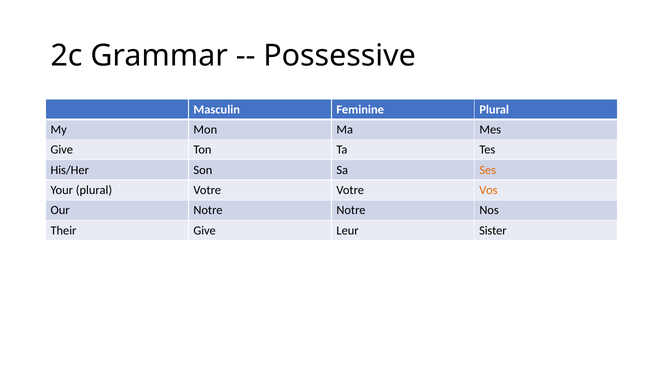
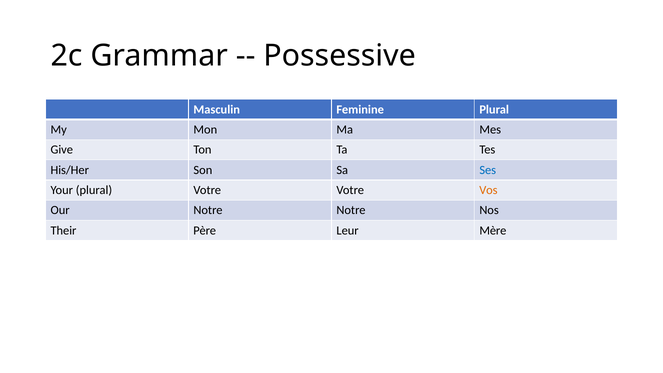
Ses colour: orange -> blue (488, 170)
Their Give: Give -> Père (205, 230)
Sister: Sister -> Mère (493, 230)
